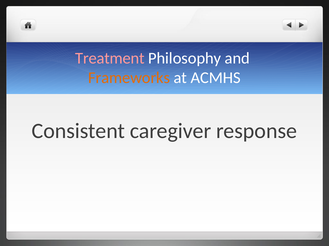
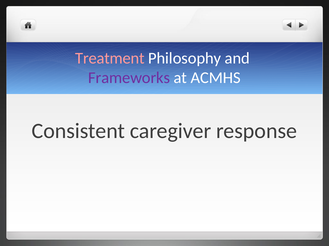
Frameworks colour: orange -> purple (129, 78)
